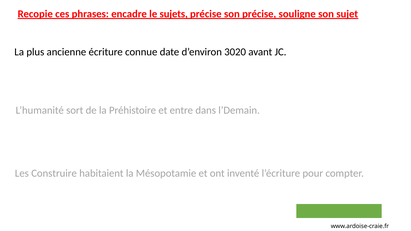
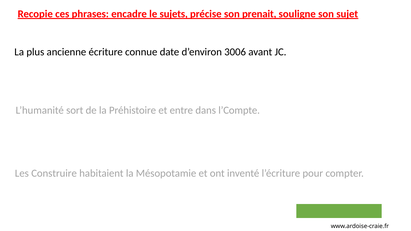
son précise: précise -> prenait (259, 14)
3020: 3020 -> 3006 (235, 52)
l’Demain: l’Demain -> l’Compte (239, 110)
